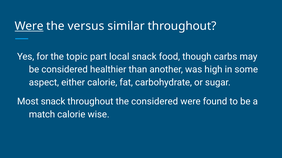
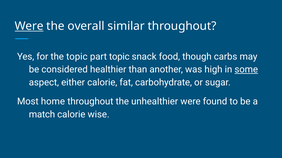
versus: versus -> overall (86, 26)
part local: local -> topic (119, 57)
some underline: none -> present (246, 70)
Most snack: snack -> home (53, 102)
the considered: considered -> unhealthier (155, 102)
